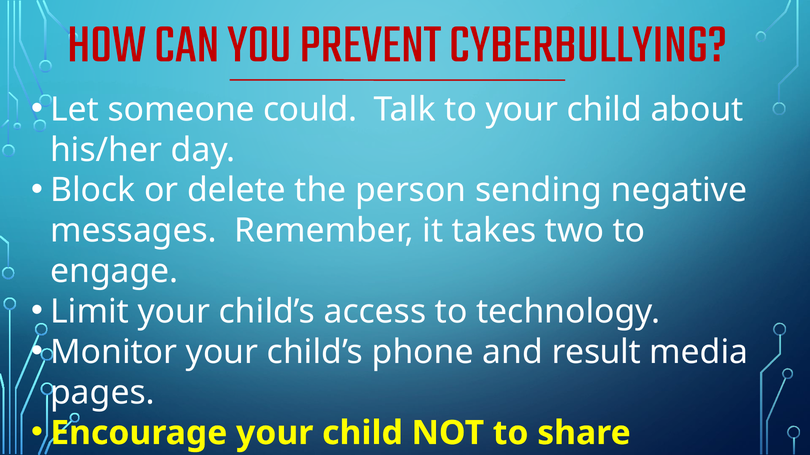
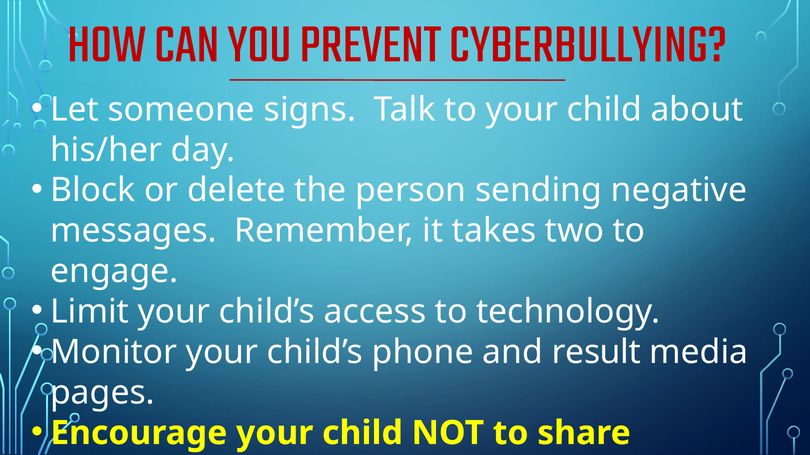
could: could -> signs (310, 110)
